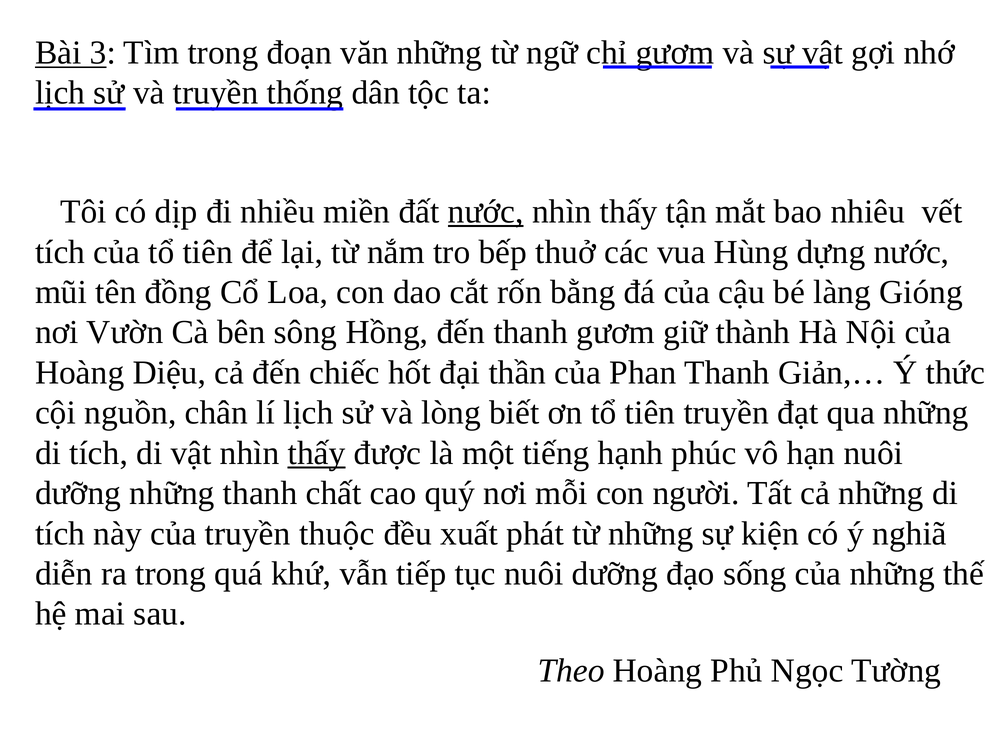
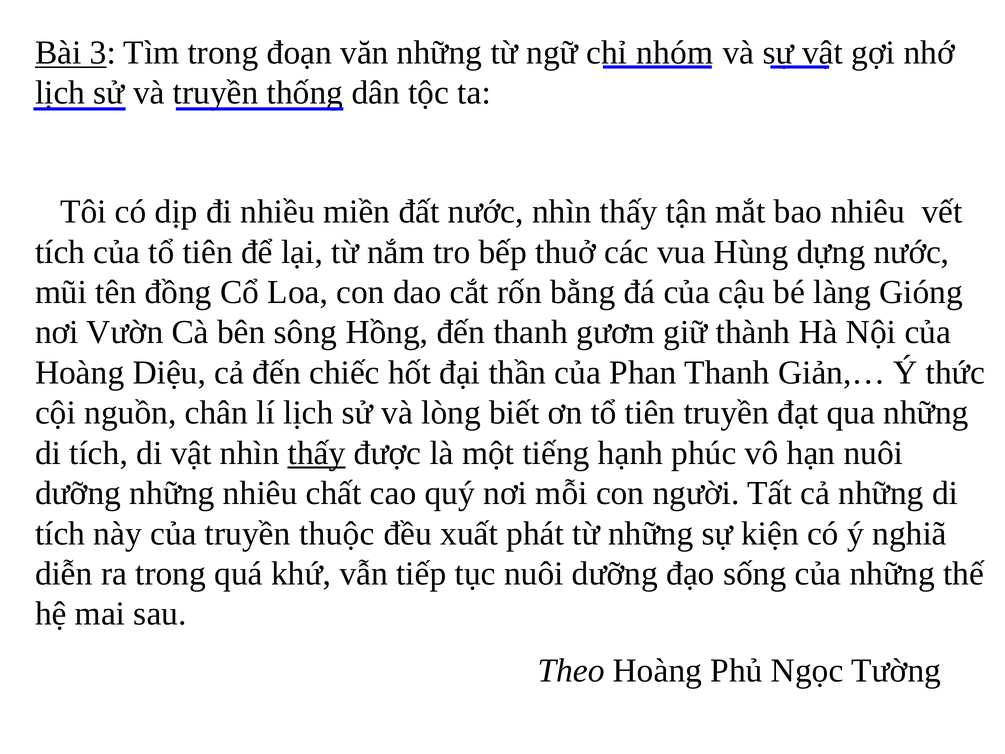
chỉ gươm: gươm -> nhóm (675, 52)
nước underline: present -> none (486, 212)
những thanh: thanh -> nhiêu (260, 493)
